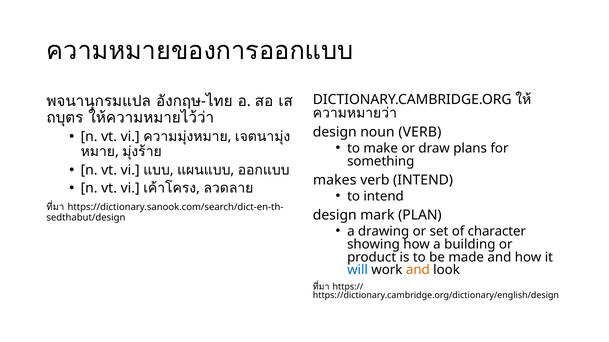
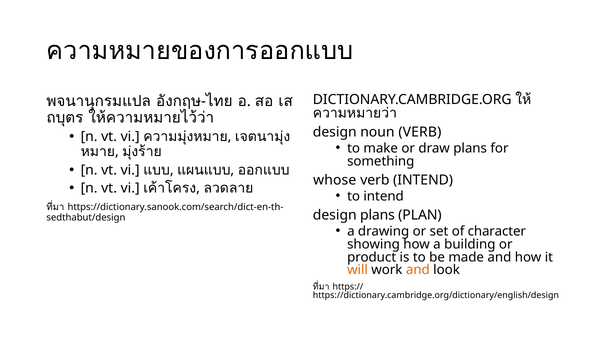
makes: makes -> whose (335, 181)
design mark: mark -> plans (377, 216)
will colour: blue -> orange (357, 271)
